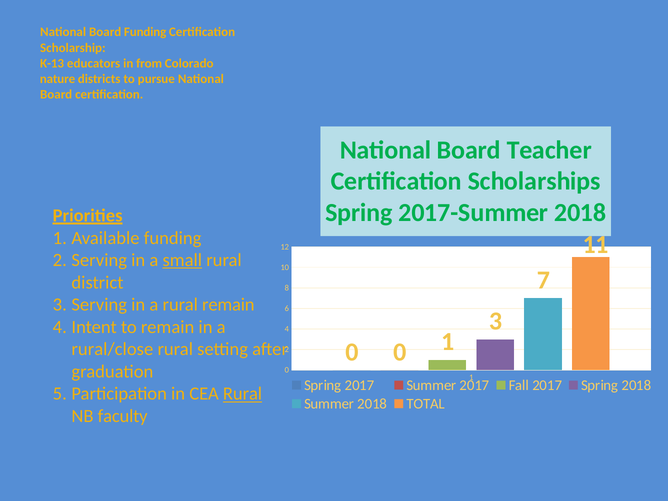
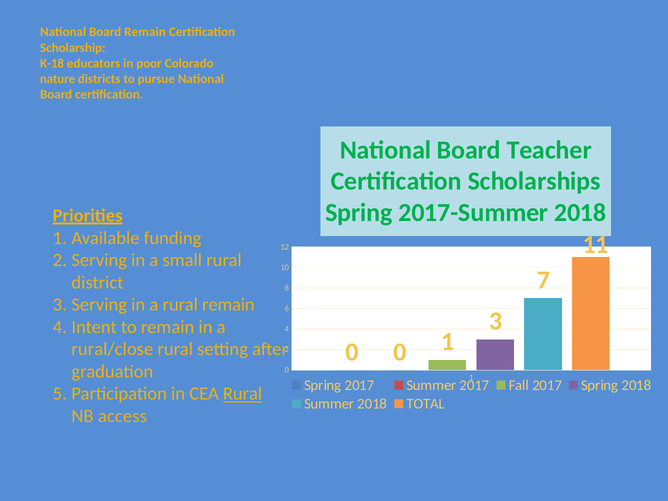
Board Funding: Funding -> Remain (145, 32)
K-13: K-13 -> K-18 (52, 63)
from: from -> poor (149, 63)
small underline: present -> none (182, 260)
faculty: faculty -> access (122, 416)
